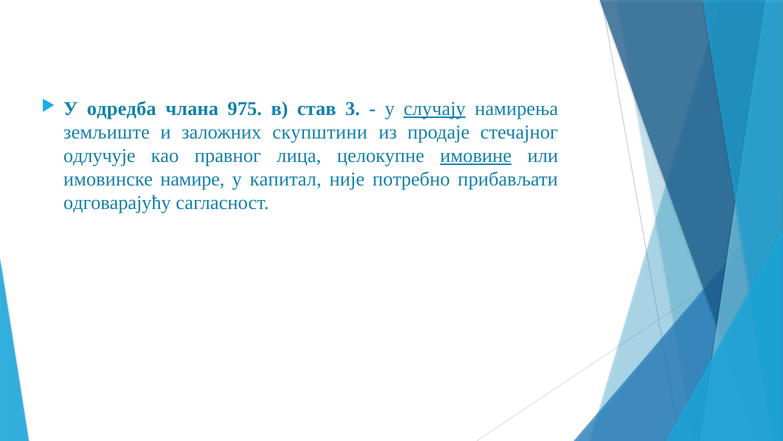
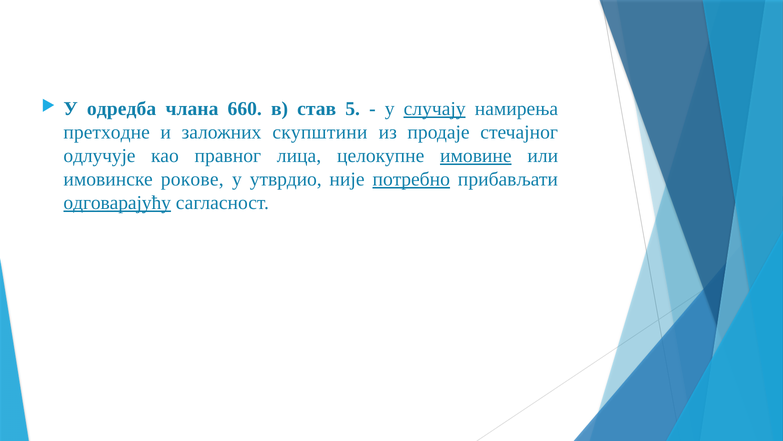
975: 975 -> 660 (245, 109)
3: 3 -> 5 (353, 109)
земљиште: земљиште -> претходне (107, 132)
намире: намире -> рокове (192, 179)
капитал: капитал -> утврдио (286, 179)
потребно underline: none -> present (411, 179)
одговарајућу underline: none -> present (117, 203)
